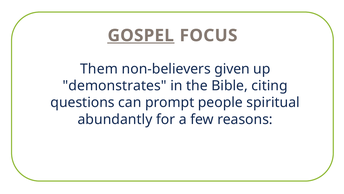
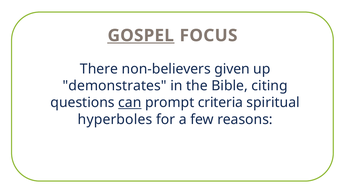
Them: Them -> There (99, 69)
can underline: none -> present (130, 102)
people: people -> criteria (220, 102)
abundantly: abundantly -> hyperboles (115, 119)
